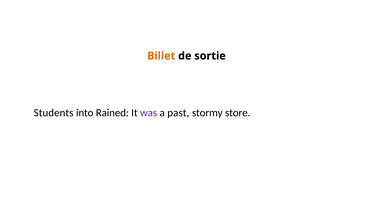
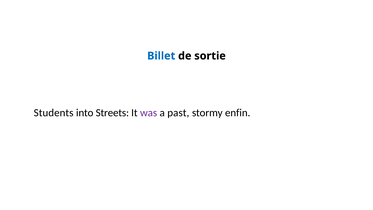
Billet colour: orange -> blue (161, 56)
Rained: Rained -> Streets (112, 113)
store: store -> enfin (238, 113)
